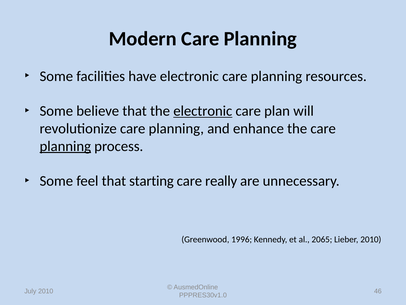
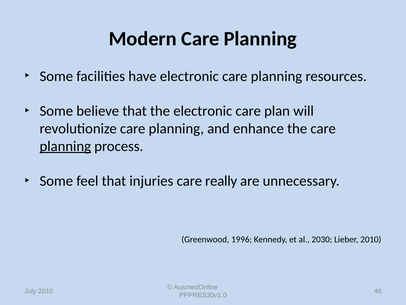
electronic underline: present -> none (203, 111)
starting: starting -> injuries (151, 181)
2065: 2065 -> 2030 (322, 239)
